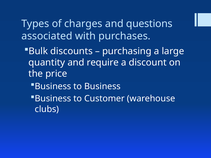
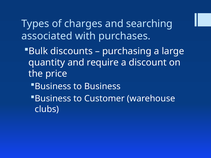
questions: questions -> searching (149, 24)
